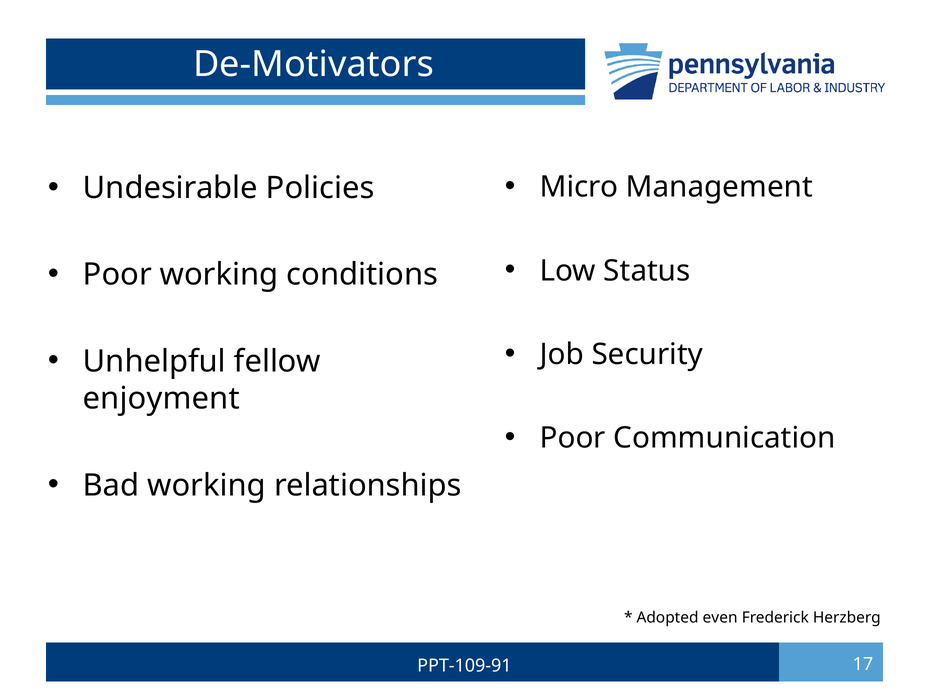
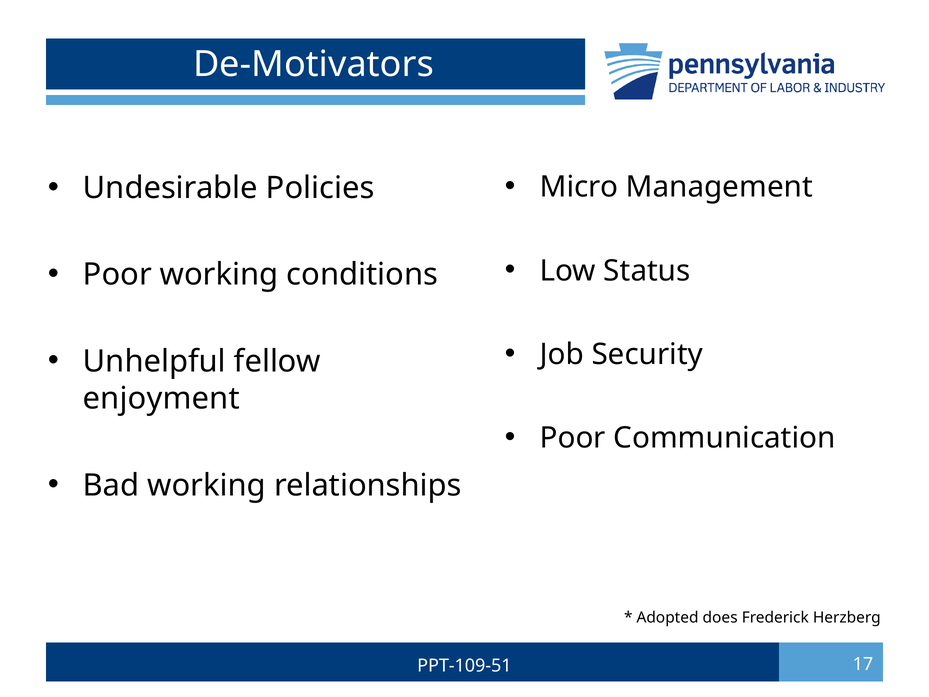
even: even -> does (720, 617)
PPT-109-91: PPT-109-91 -> PPT-109-51 (464, 666)
